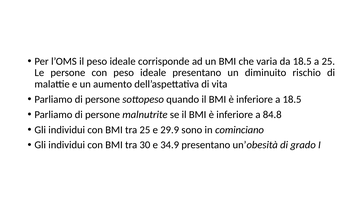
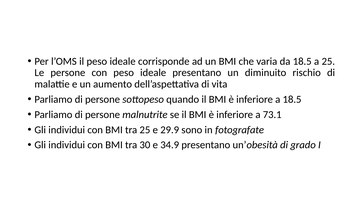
84.8: 84.8 -> 73.1 (272, 115)
cominciano: cominciano -> fotografate (240, 130)
